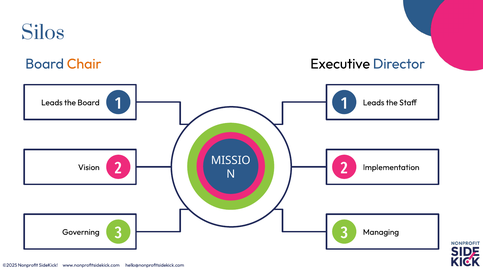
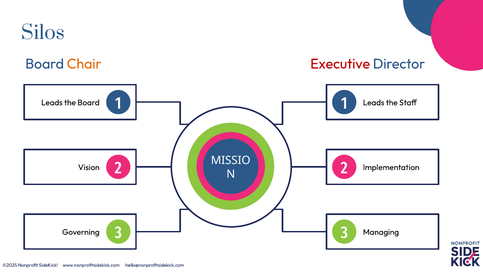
Executive colour: black -> red (340, 64)
